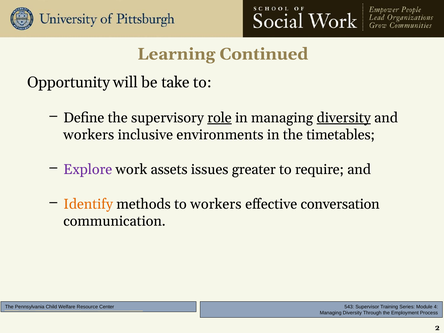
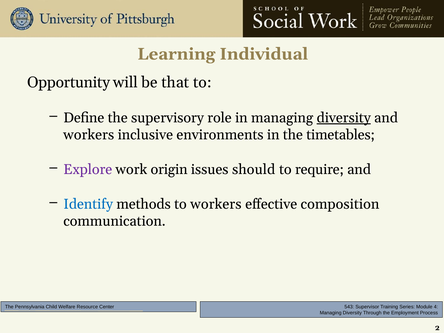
Continued: Continued -> Individual (264, 54)
take: take -> that (175, 82)
role underline: present -> none (219, 118)
assets: assets -> origin (169, 169)
greater: greater -> should (254, 169)
Identify colour: orange -> blue (88, 204)
conversation: conversation -> composition (340, 204)
